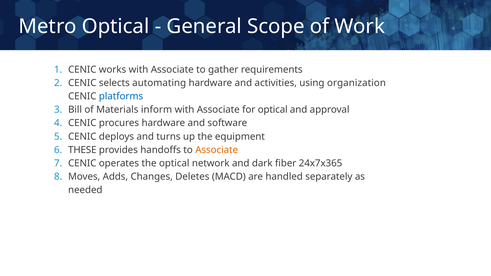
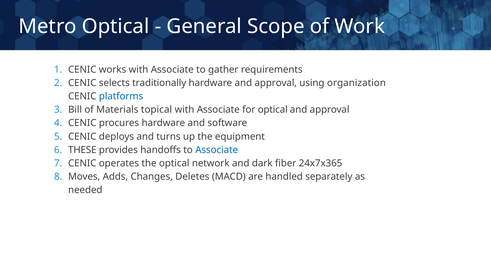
automating: automating -> traditionally (159, 83)
hardware and activities: activities -> approval (276, 83)
inform: inform -> topical (157, 110)
Associate colour: orange -> blue (217, 150)
